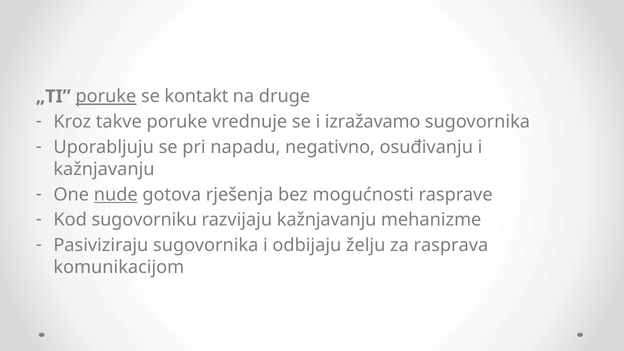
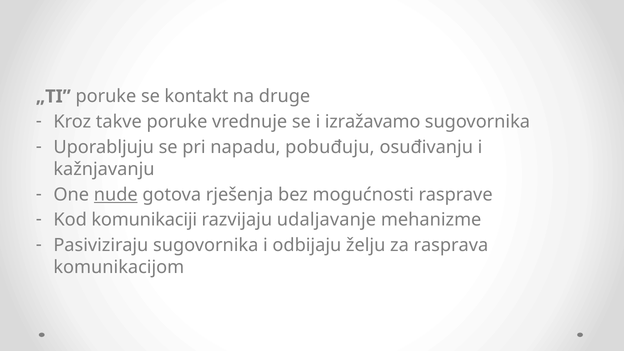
poruke underline: present -> none (106, 96)
negativno: negativno -> pobuđuju (330, 147)
sugovorniku: sugovorniku -> komunikaciji (144, 220)
razvijaju kažnjavanju: kažnjavanju -> udaljavanje (327, 220)
